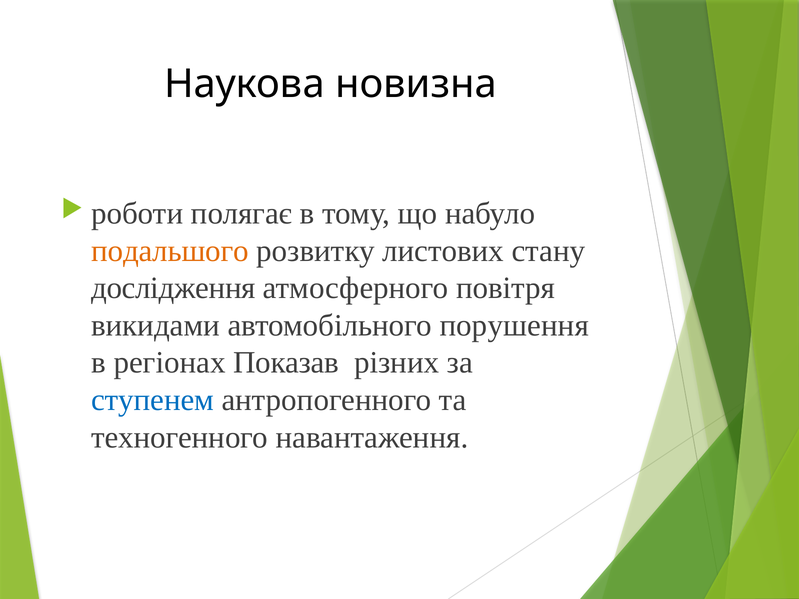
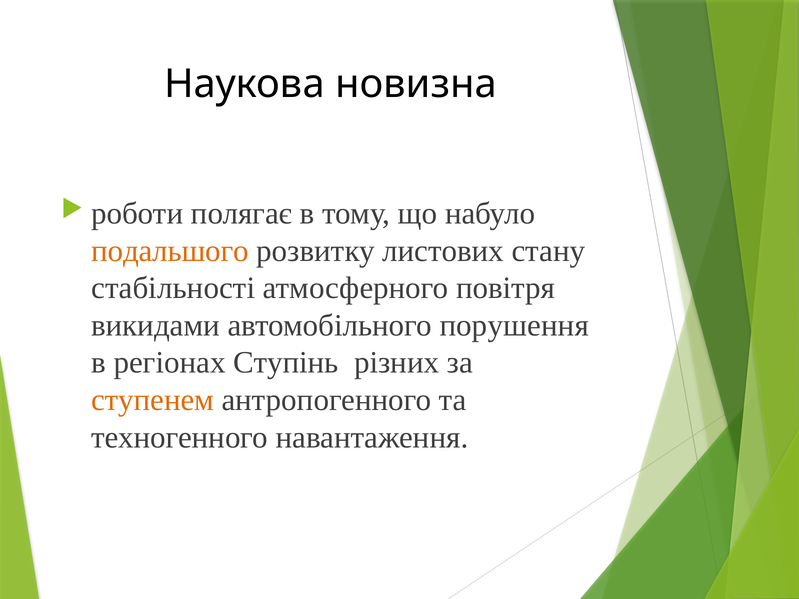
дослідження: дослідження -> стабільності (173, 288)
Показав: Показав -> Ступінь (286, 363)
ступенем colour: blue -> orange (153, 400)
